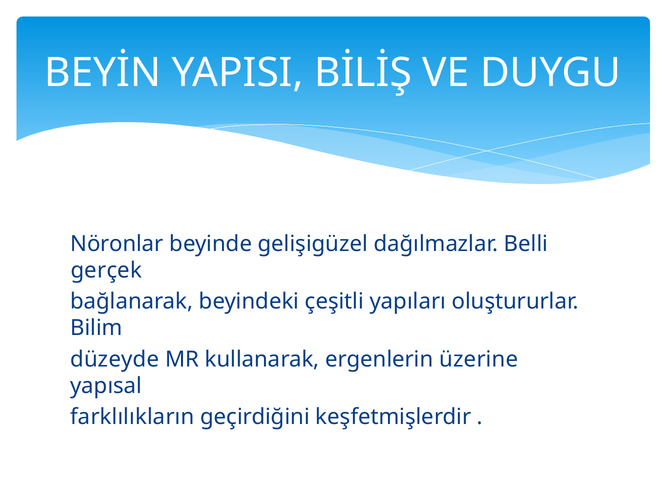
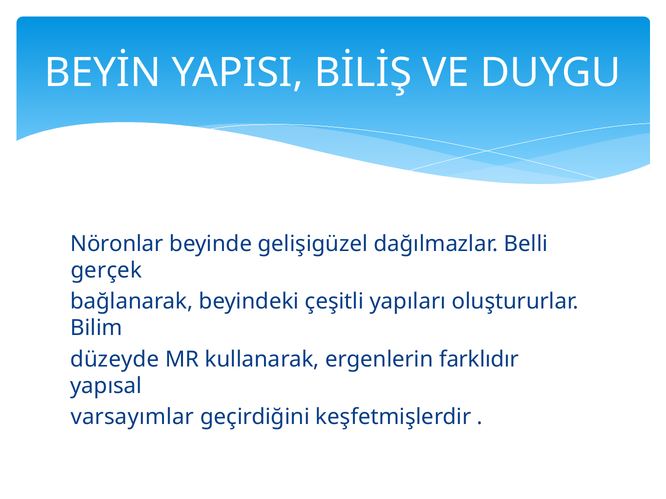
üzerine: üzerine -> farklıdır (479, 360)
farklılıkların: farklılıkların -> varsayımlar (132, 417)
